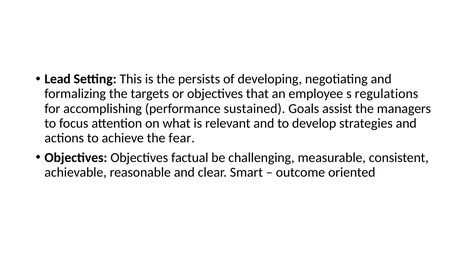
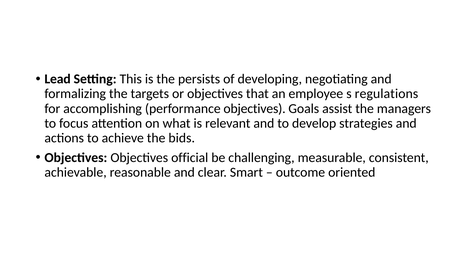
performance sustained: sustained -> objectives (255, 109)
fear: fear -> bids (182, 138)
factual: factual -> official (190, 158)
